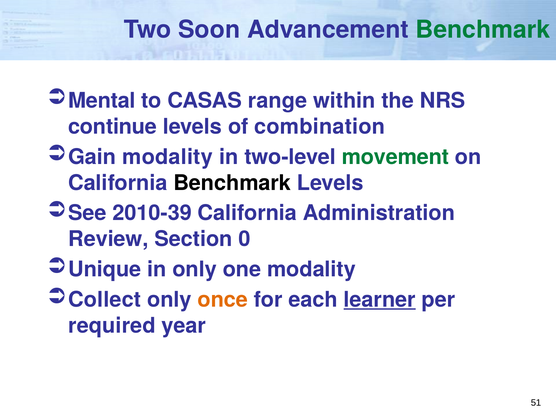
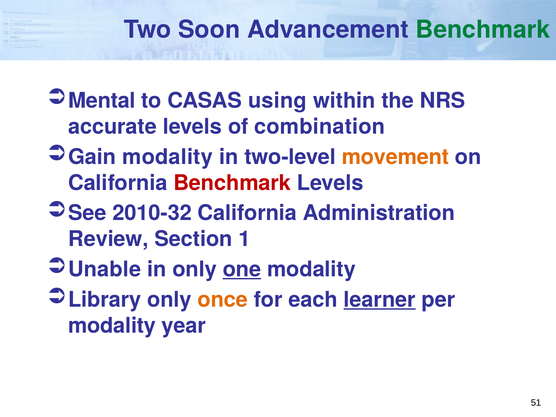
range: range -> using (277, 101)
continue: continue -> accurate (112, 127)
movement colour: green -> orange (395, 157)
Benchmark colour: black -> red (232, 183)
2010-39: 2010-39 -> 2010-32 (152, 213)
0: 0 -> 1 (244, 239)
Unique: Unique -> Unable (105, 269)
one underline: none -> present (242, 269)
Collect: Collect -> Library (105, 300)
required: required -> modality (112, 326)
